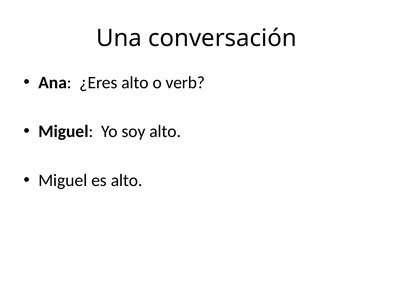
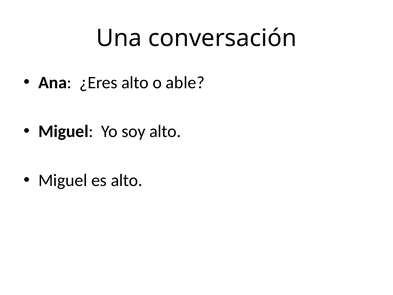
verb: verb -> able (185, 82)
